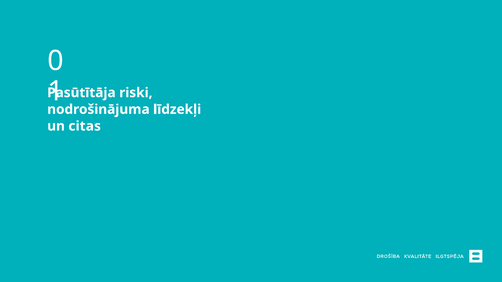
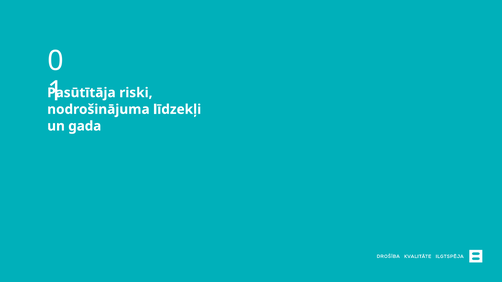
citas: citas -> gada (85, 126)
